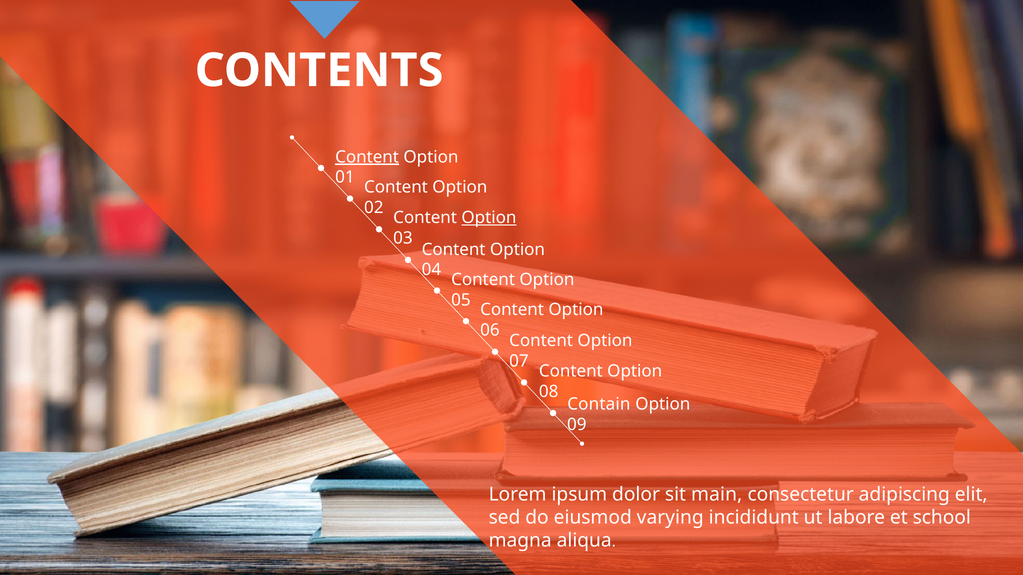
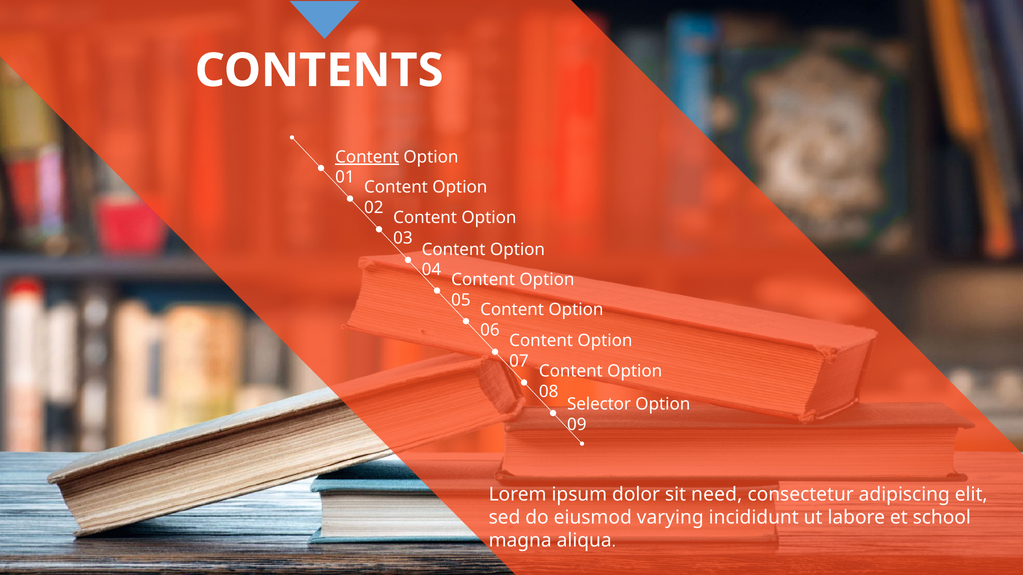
Option underline: present -> none (489, 218)
Contain: Contain -> Selector (599, 405)
main: main -> need (717, 495)
